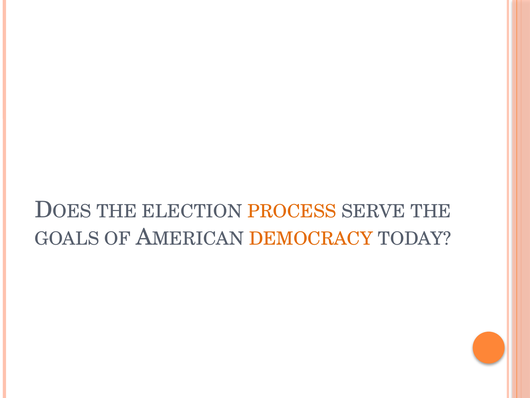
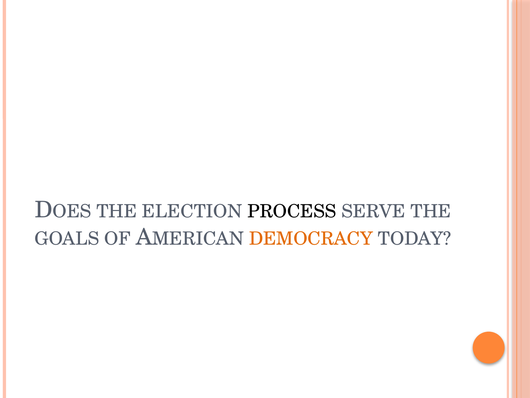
PROCESS colour: orange -> black (292, 211)
